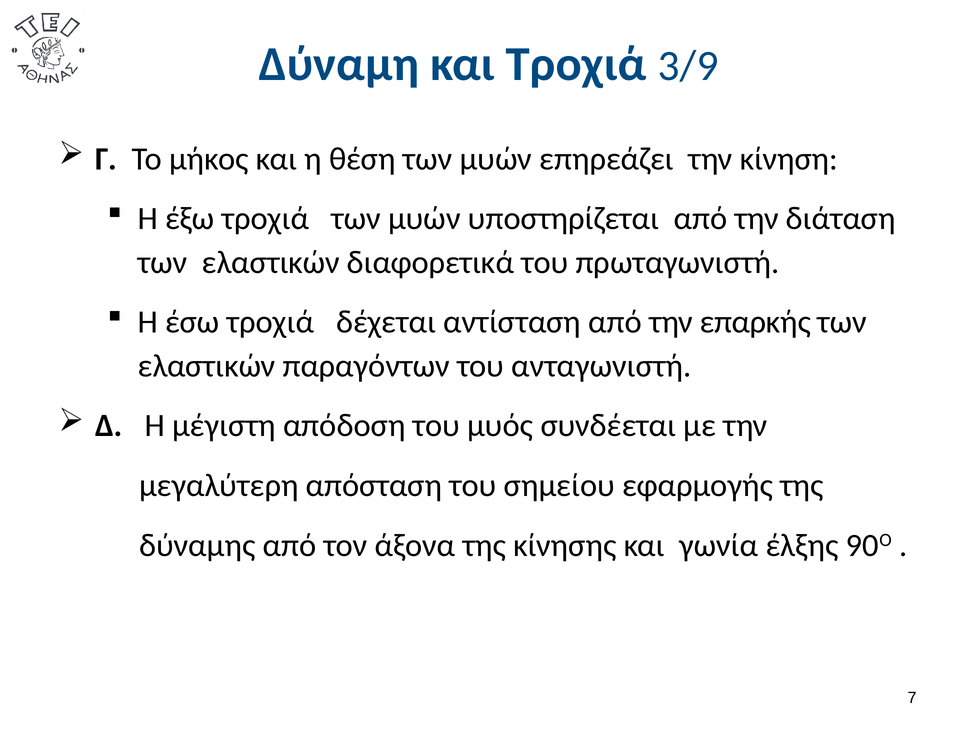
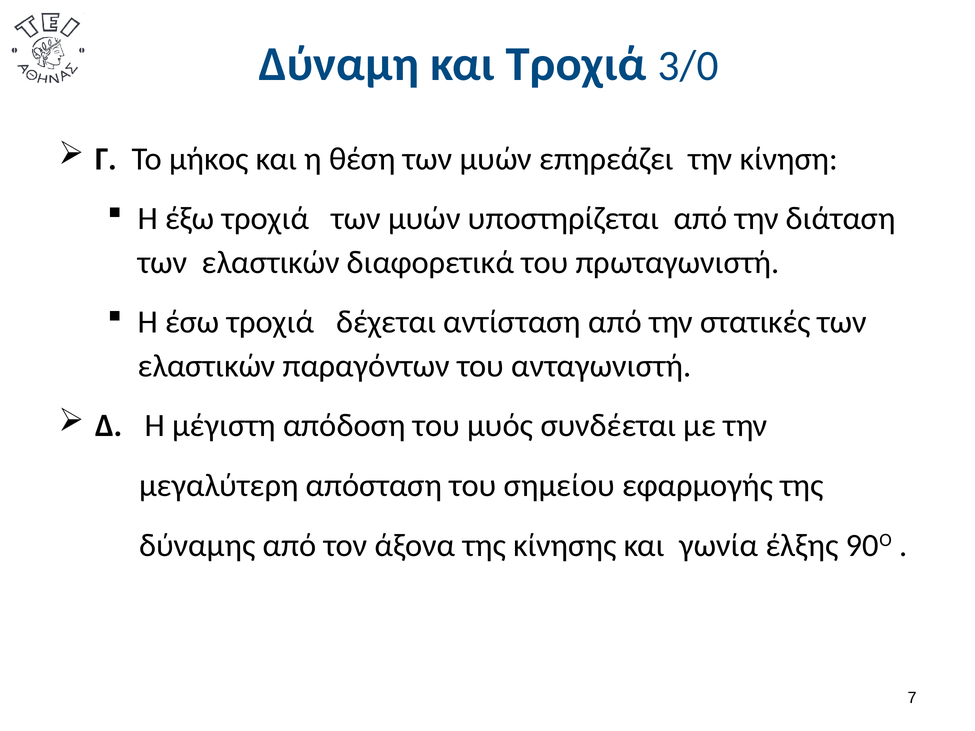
3/9: 3/9 -> 3/0 (688, 66)
επαρκής: επαρκής -> στατικές (755, 322)
